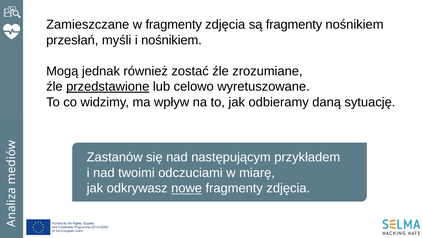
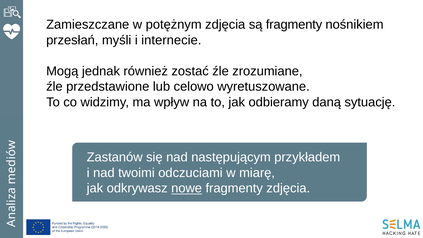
w fragmenty: fragmenty -> potężnym (174, 25)
i nośnikiem: nośnikiem -> internecie (171, 40)
przedstawione underline: present -> none (108, 87)
